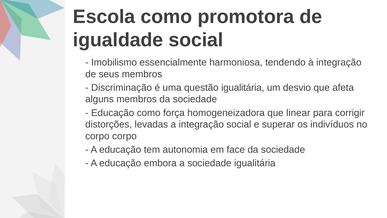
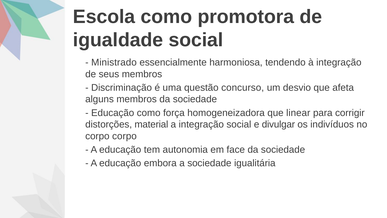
Imobilismo: Imobilismo -> Ministrado (114, 62)
questão igualitária: igualitária -> concurso (243, 88)
levadas: levadas -> material (151, 124)
superar: superar -> divulgar (278, 124)
